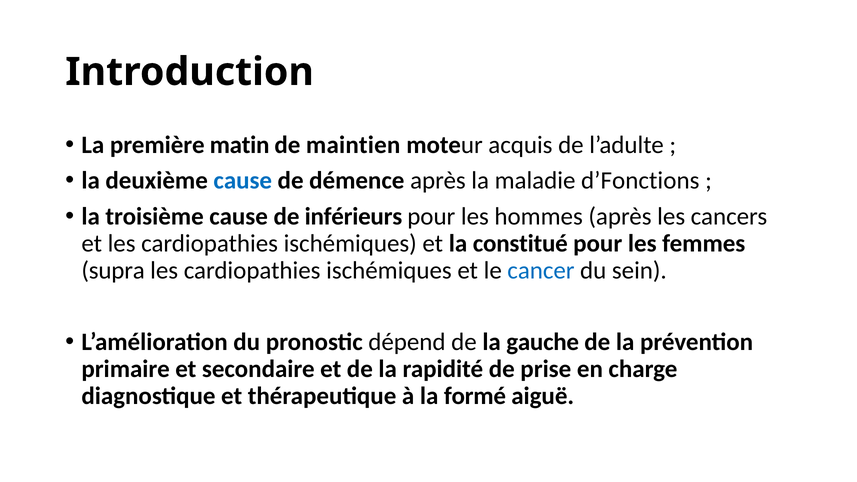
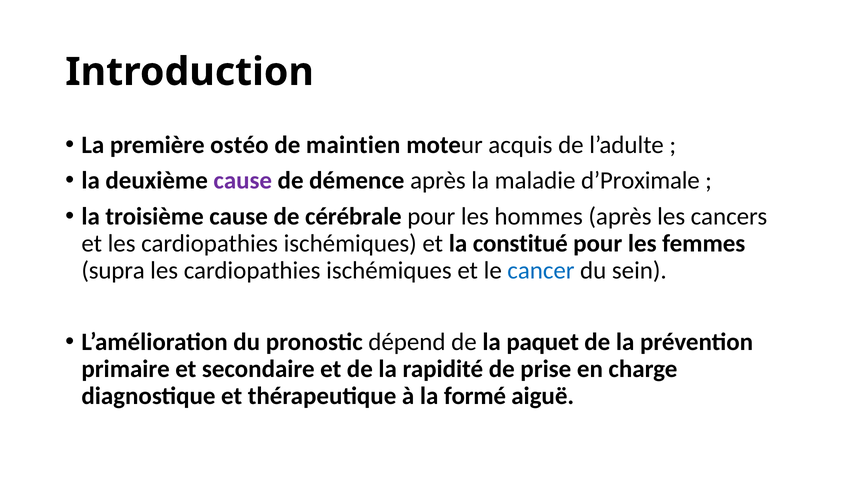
matin: matin -> ostéo (239, 145)
cause colour: blue -> purple (243, 181)
d’Fonctions: d’Fonctions -> d’Proximale (640, 181)
inférieurs: inférieurs -> cérébrale (353, 217)
gauche: gauche -> paquet (543, 342)
